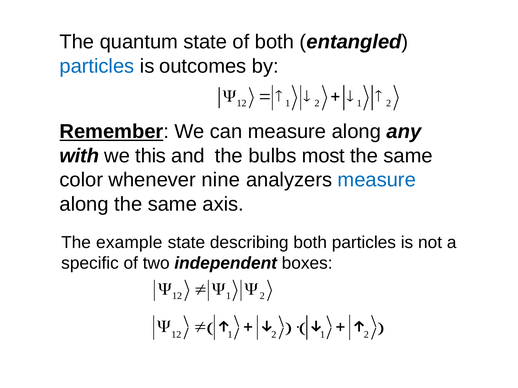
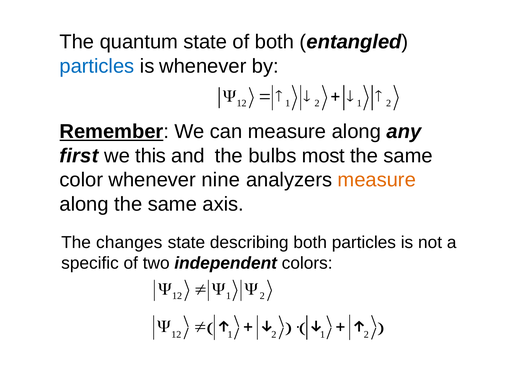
is outcomes: outcomes -> whenever (203, 66)
with: with -> first (79, 156)
measure colour: blue -> orange (377, 180)
example: example -> changes (129, 243)
boxes: boxes -> colors (307, 264)
